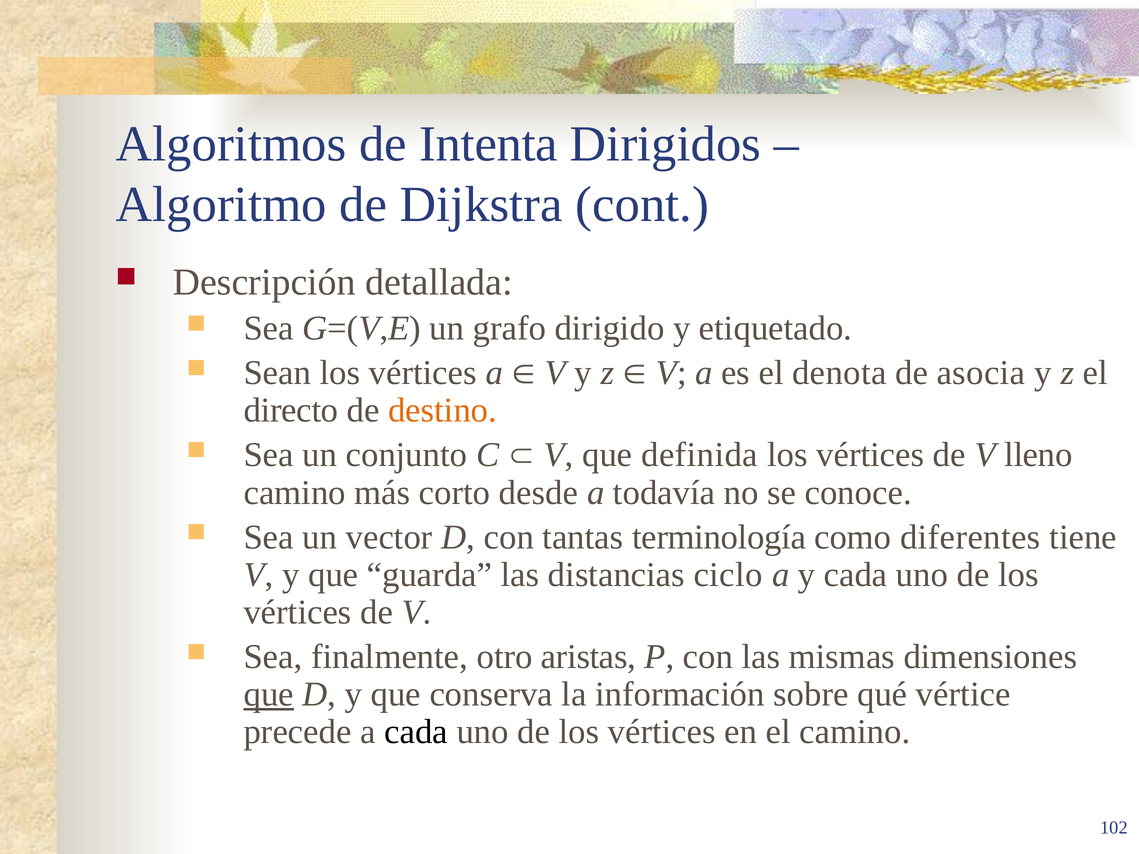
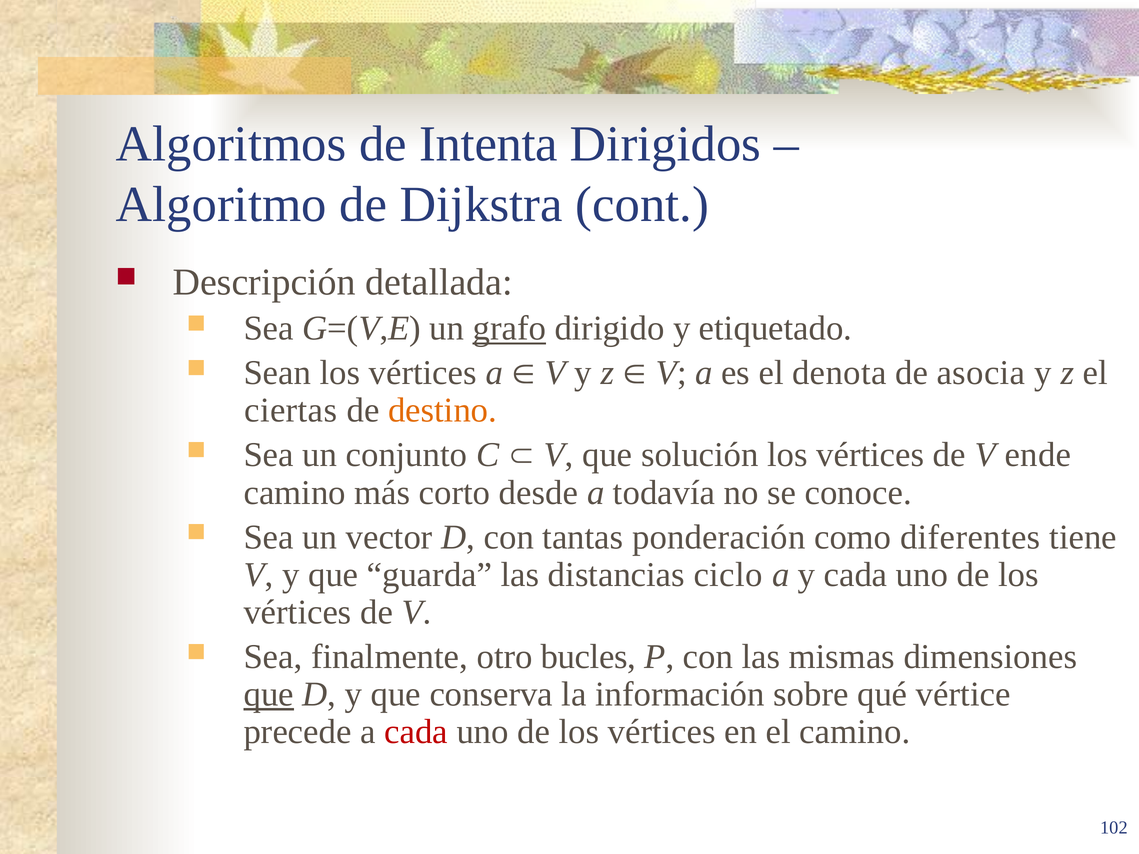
grafo underline: none -> present (509, 328)
directo: directo -> ciertas (291, 411)
definida: definida -> solución (700, 455)
lleno: lleno -> ende (1038, 455)
terminología: terminología -> ponderación (719, 537)
aristas: aristas -> bucles (588, 657)
cada colour: black -> red (416, 732)
